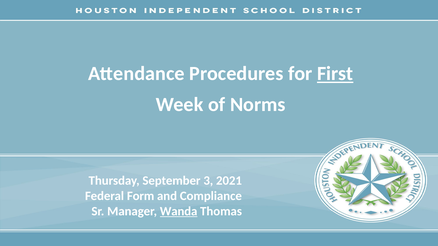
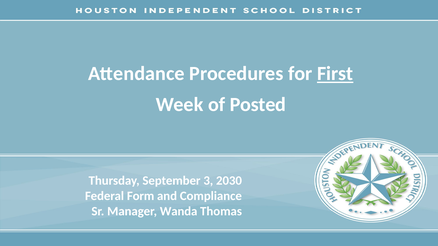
Norms: Norms -> Posted (258, 105)
2021: 2021 -> 2030 (229, 181)
Wanda underline: present -> none (179, 212)
